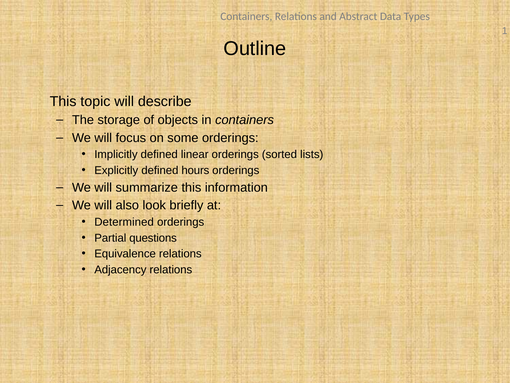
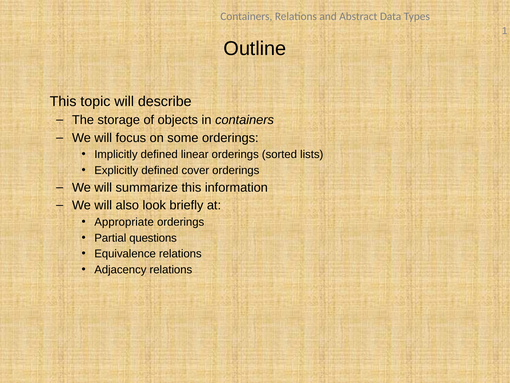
hours: hours -> cover (195, 170)
Determined: Determined -> Appropriate (124, 222)
